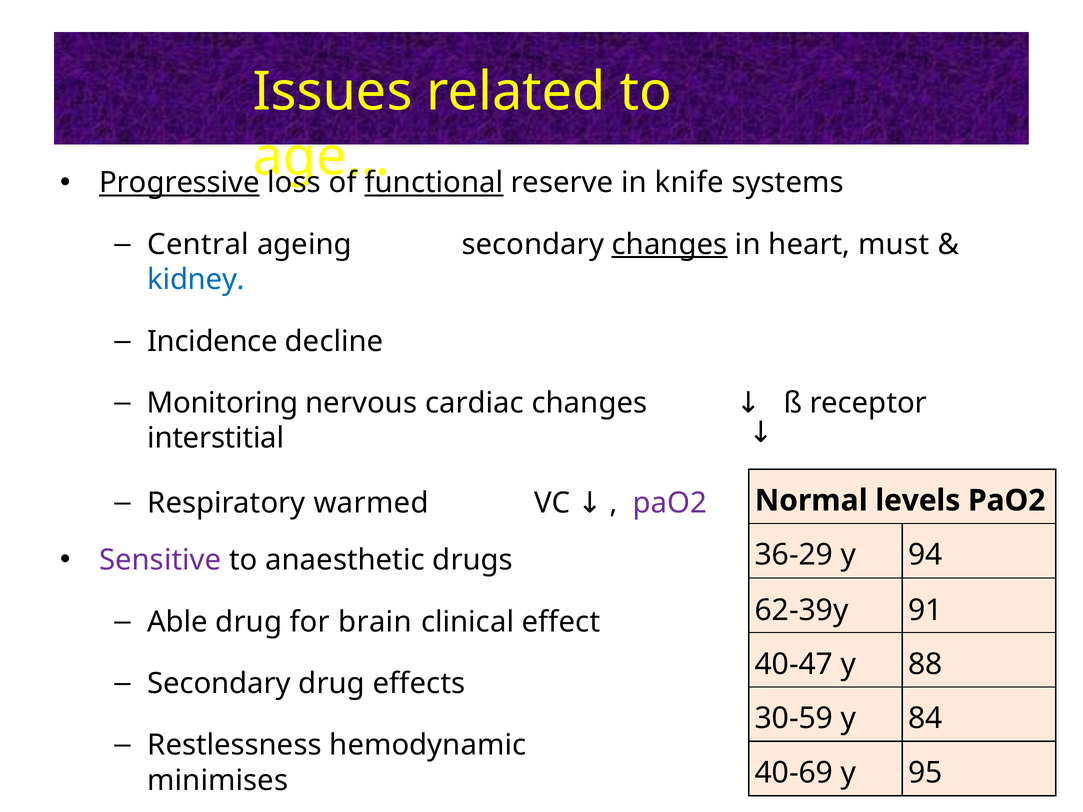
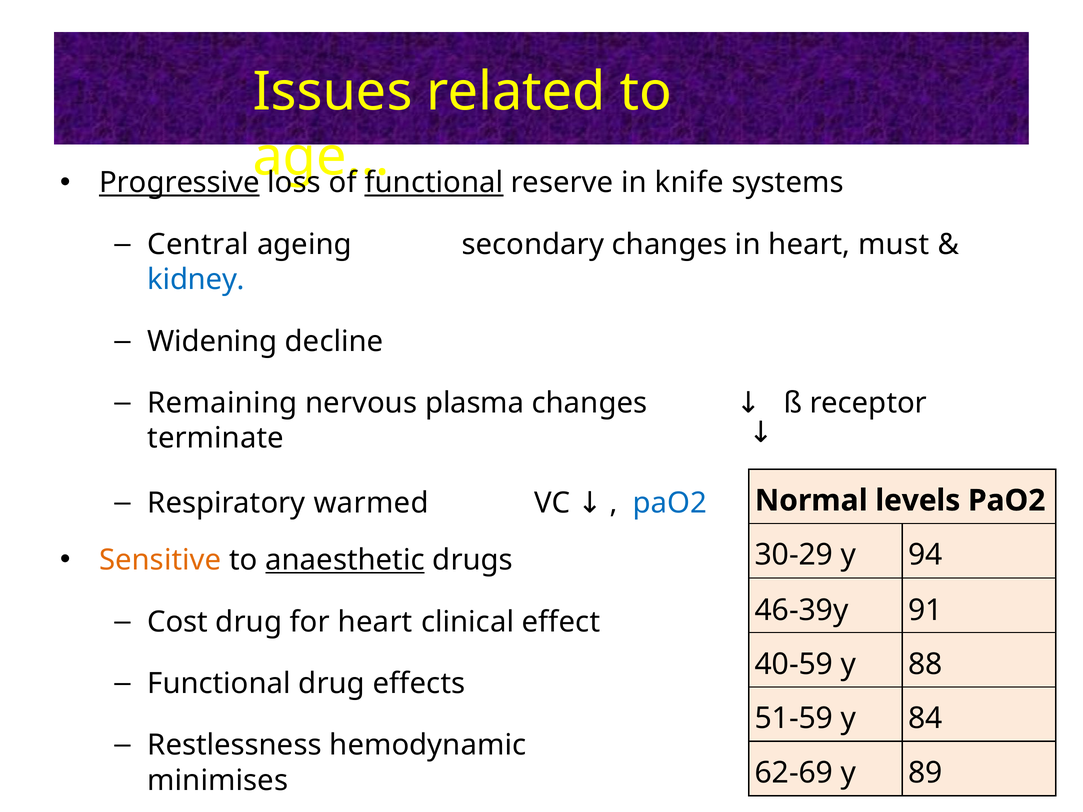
changes underline: present -> none (670, 245)
Incidence: Incidence -> Widening (212, 341)
Monitoring: Monitoring -> Remaining (222, 403)
cardiac: cardiac -> plasma (475, 403)
interstitial: interstitial -> terminate (216, 438)
paO2 colour: purple -> blue (670, 503)
Sensitive colour: purple -> orange (160, 560)
anaesthetic underline: none -> present (345, 560)
36-29: 36-29 -> 30-29 (794, 555)
62-39y: 62-39y -> 46-39y (802, 610)
Able: Able -> Cost (178, 622)
for brain: brain -> heart (375, 622)
40-47: 40-47 -> 40-59 (794, 665)
Secondary: Secondary -> Functional (219, 684)
30-59: 30-59 -> 51-59 (794, 719)
40-69: 40-69 -> 62-69 (794, 773)
95: 95 -> 89 (925, 773)
